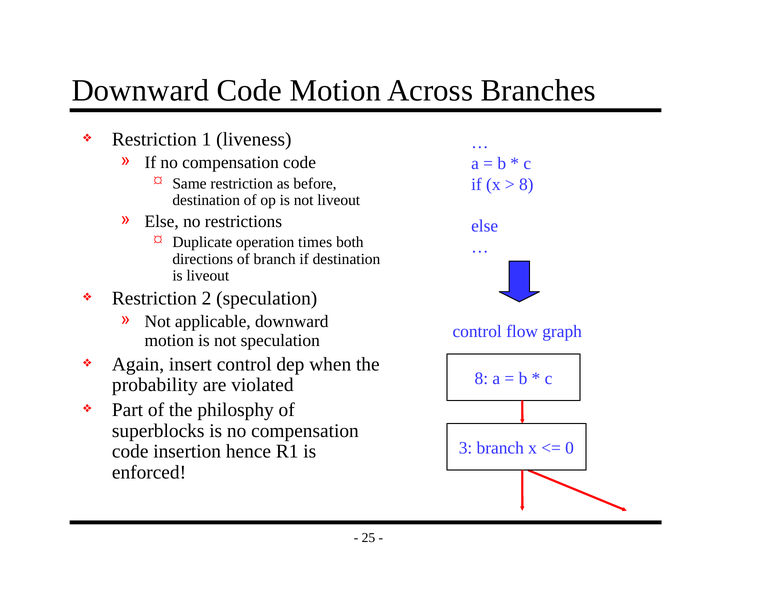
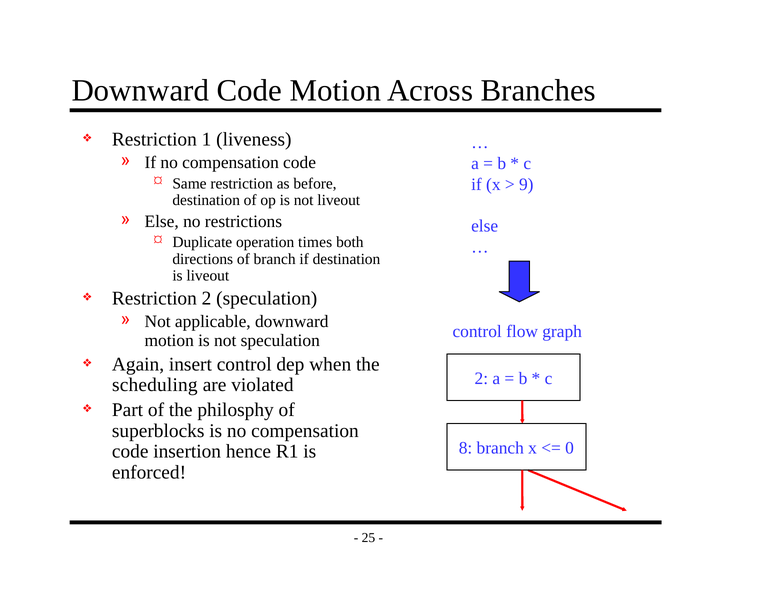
8: 8 -> 9 (526, 184)
8: 8 -> 2 (481, 378)
probability: probability -> scheduling (155, 385)
3: 3 -> 8 (466, 448)
